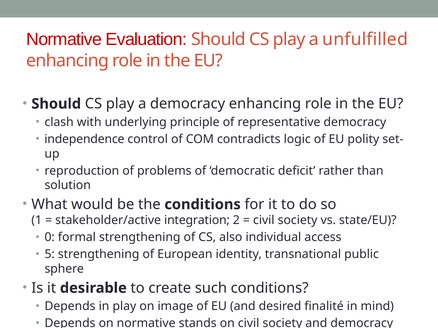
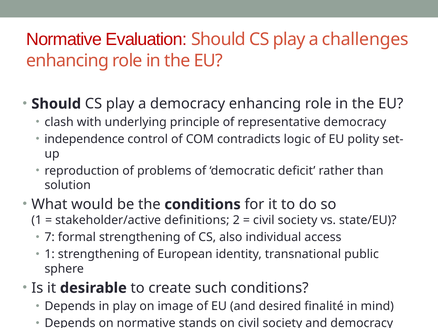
unfulfilled: unfulfilled -> challenges (365, 40)
integration: integration -> definitions (197, 221)
0: 0 -> 7 (50, 238)
5: 5 -> 1 (50, 255)
